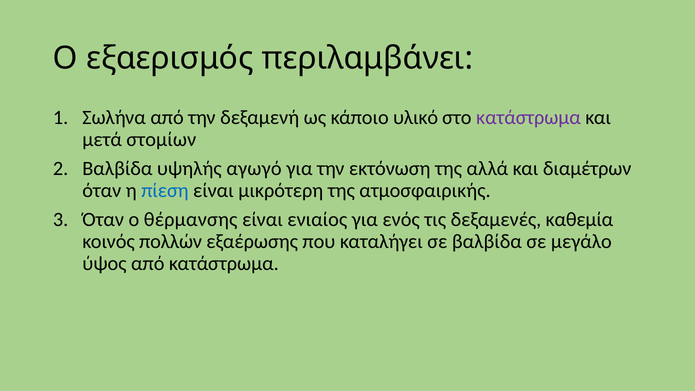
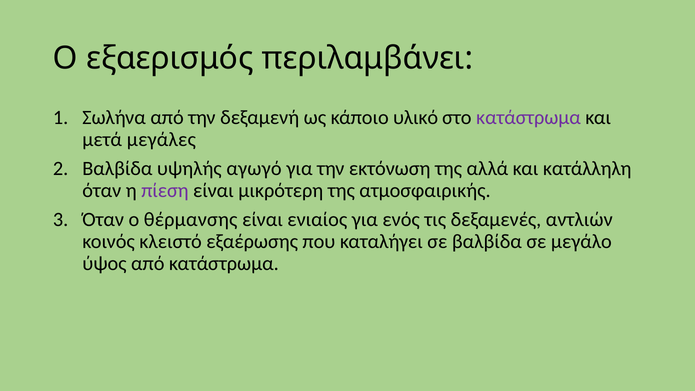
στομίων: στομίων -> μεγάλες (161, 139)
διαμέτρων: διαμέτρων -> κατάλληλη (587, 169)
πίεση colour: blue -> purple (165, 190)
καθεμία: καθεμία -> αντλιών (579, 220)
πολλών: πολλών -> κλειστό (171, 241)
